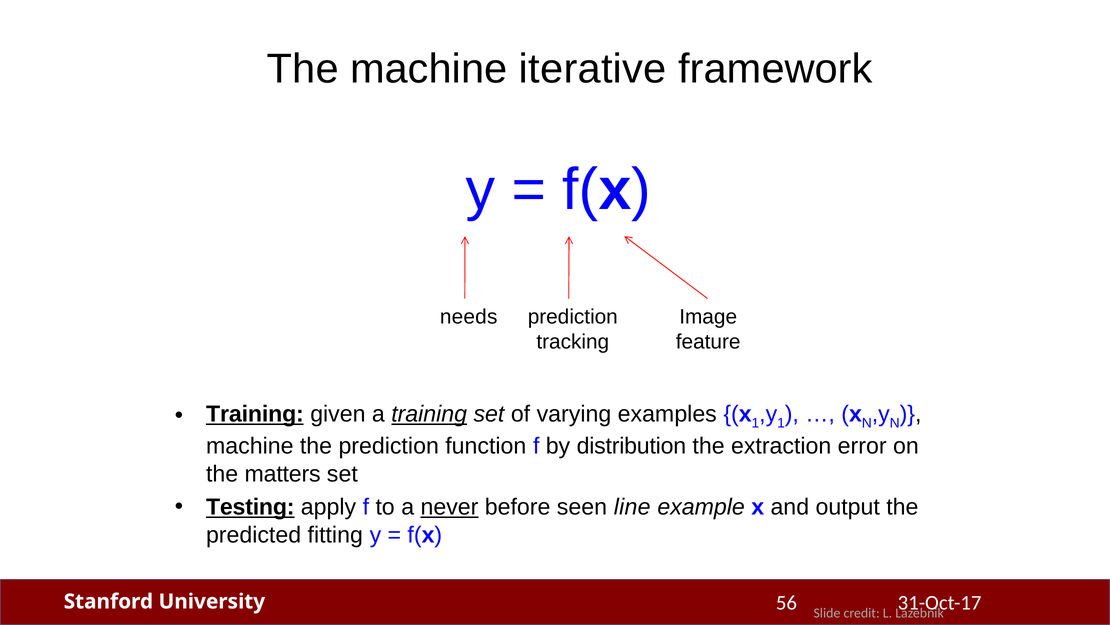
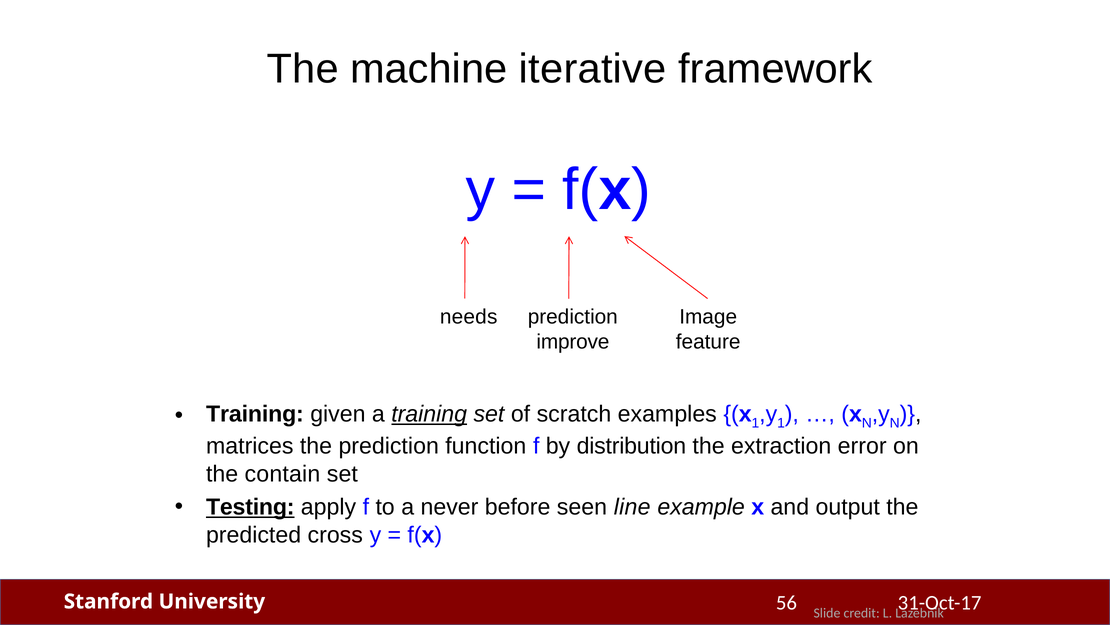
tracking: tracking -> improve (573, 341)
Training underline: present -> none (255, 414)
varying: varying -> scratch (574, 414)
machine: machine -> matrices (250, 446)
matters: matters -> contain (282, 473)
never underline: present -> none (449, 507)
fitting: fitting -> cross (335, 535)
